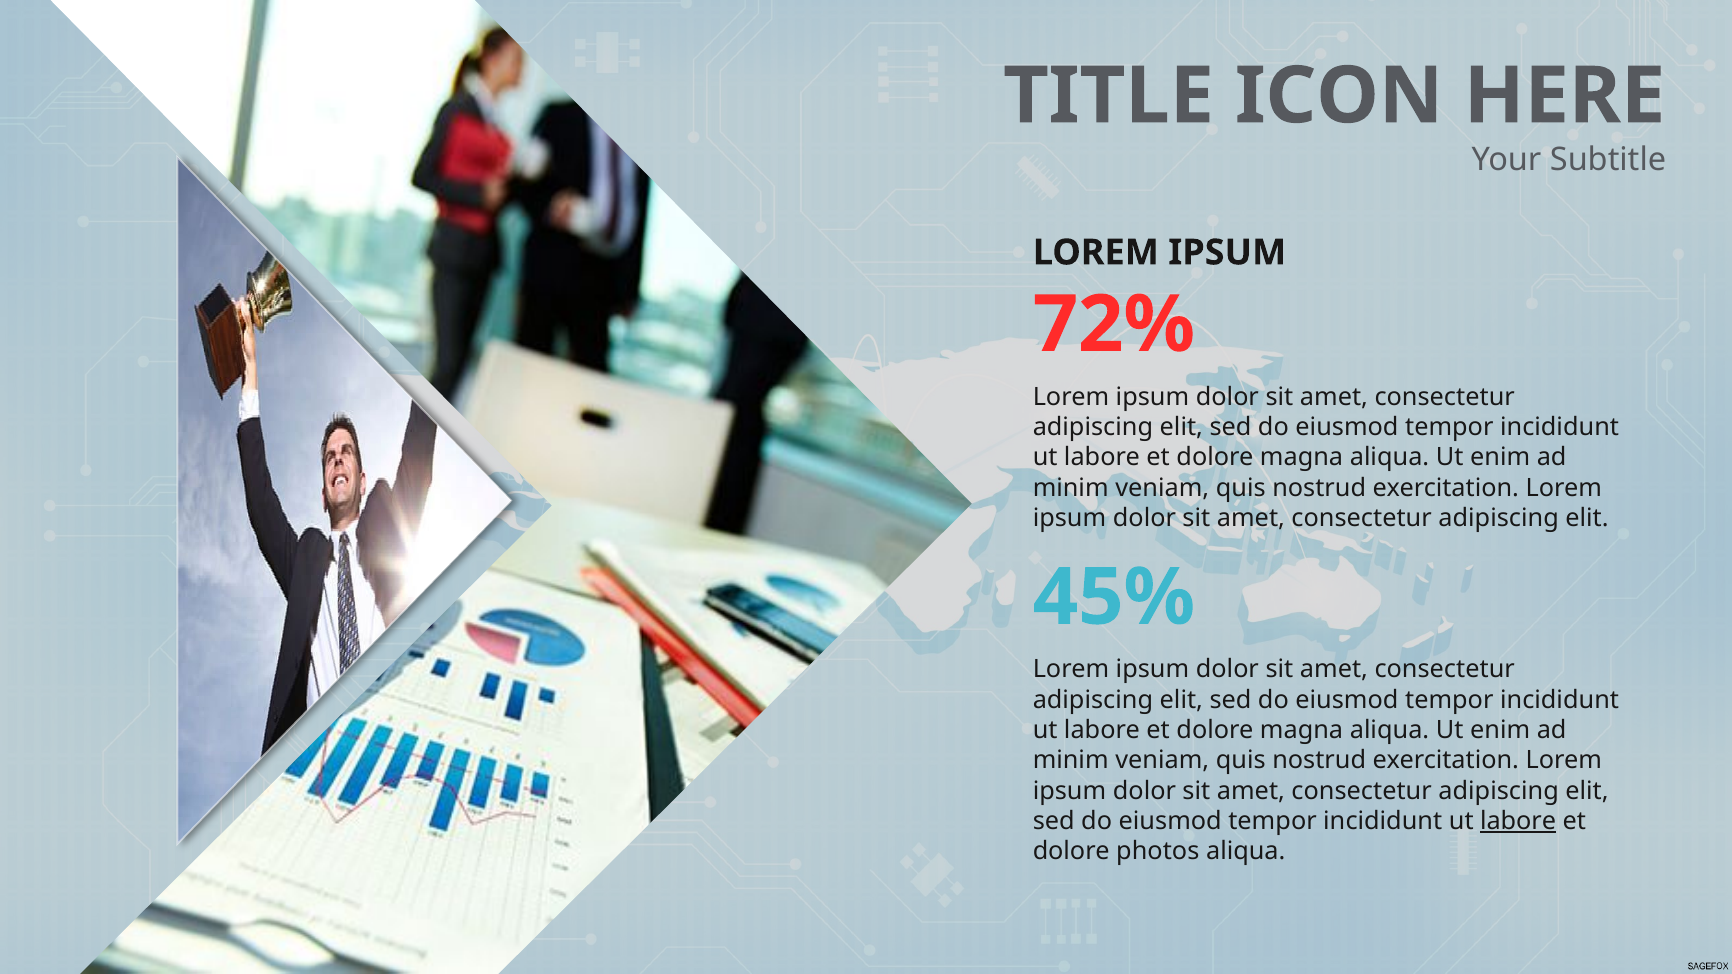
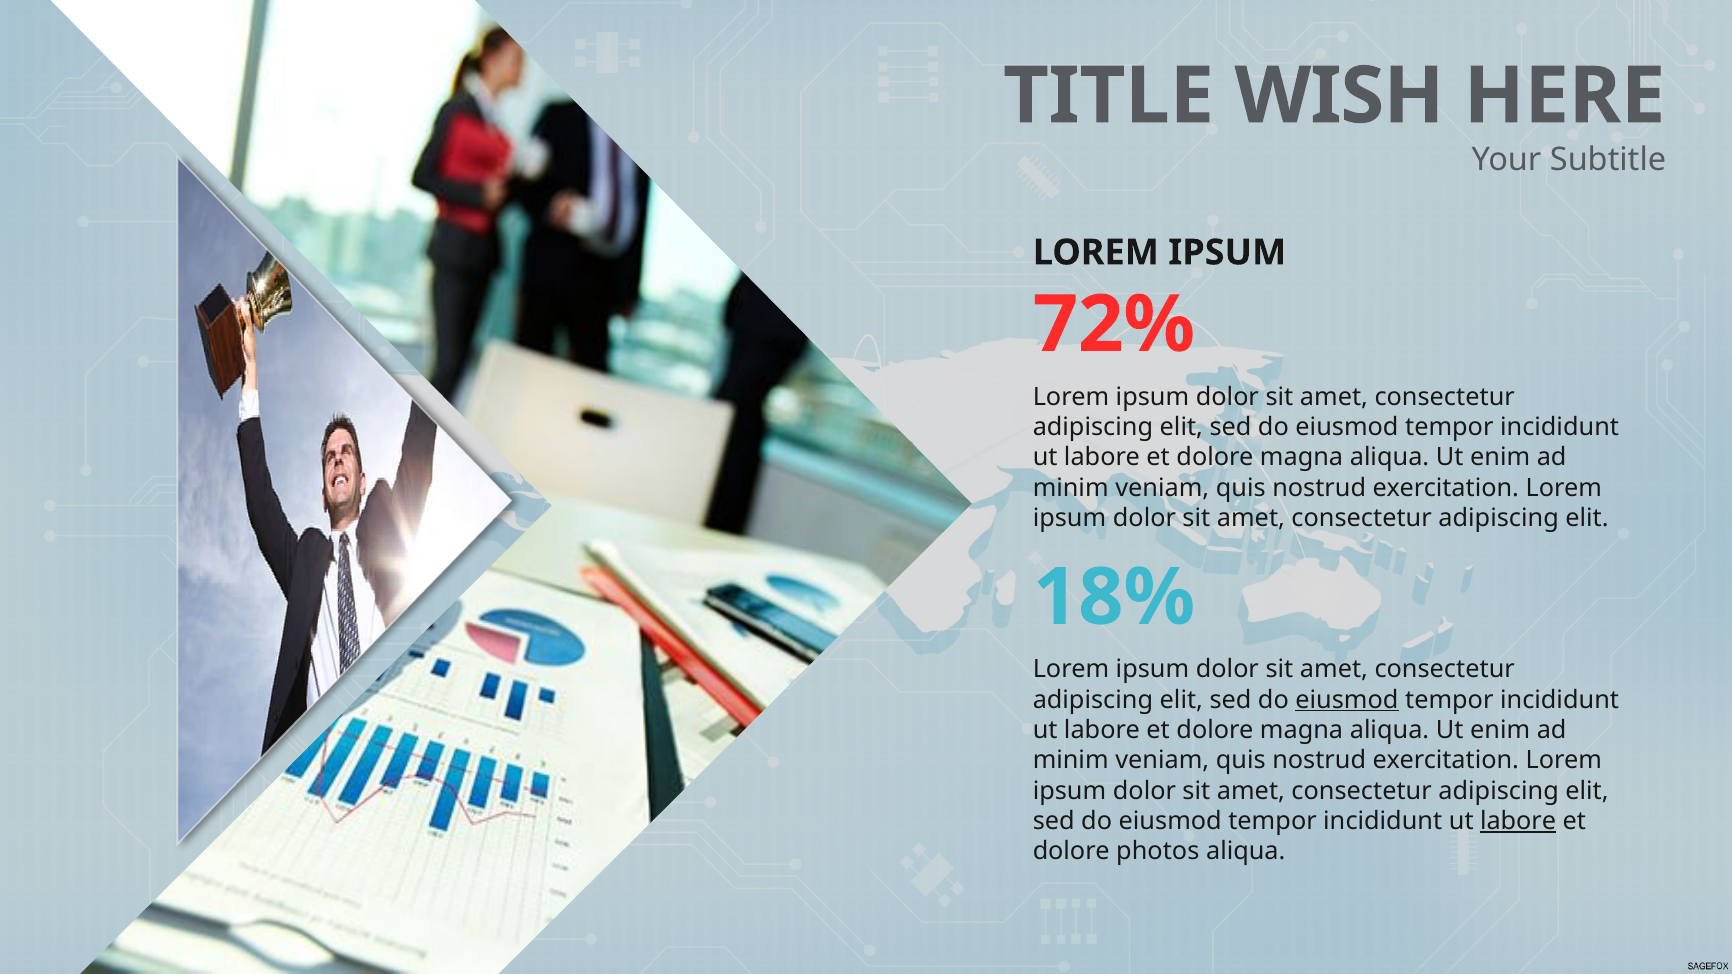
ICON: ICON -> WISH (1339, 96)
45%: 45% -> 18% (1114, 598)
eiusmod underline: none -> present (1347, 700)
